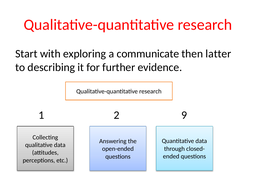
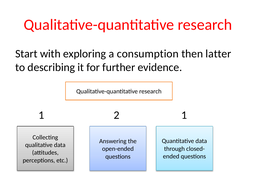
communicate: communicate -> consumption (148, 54)
2 9: 9 -> 1 (184, 115)
